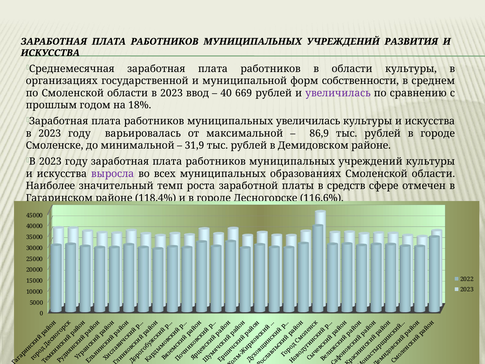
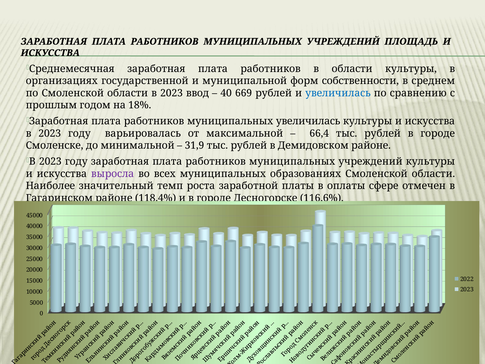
РАЗВИТИЯ: РАЗВИТИЯ -> ПЛОЩАДЬ (411, 42)
увеличилась colour: purple -> blue (338, 93)
86,9: 86,9 -> 66,4 (319, 133)
средств: средств -> оплаты (346, 186)
